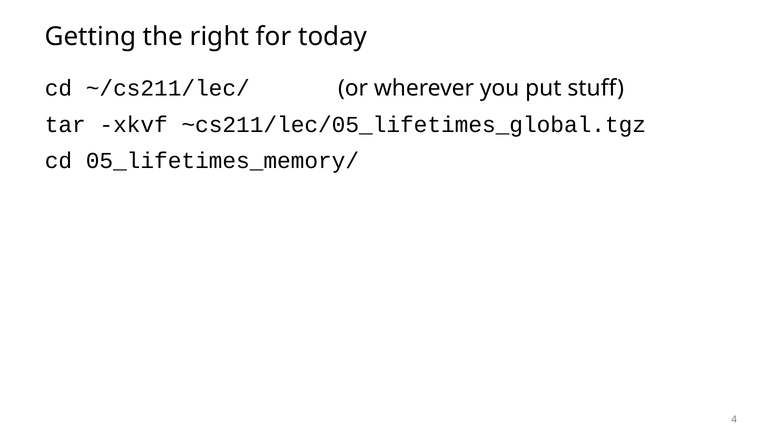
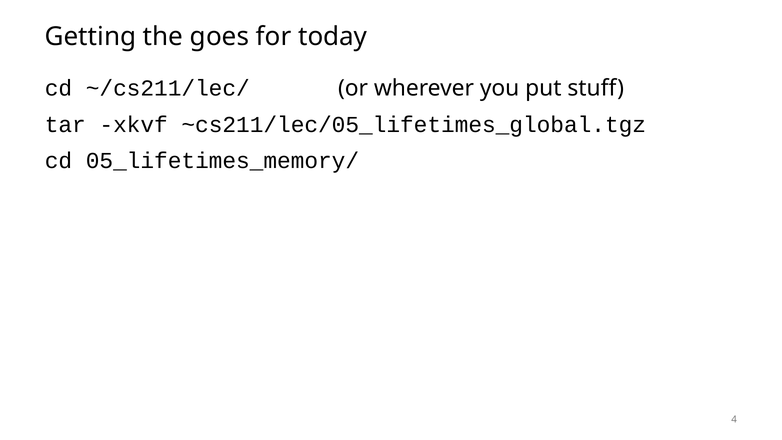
right: right -> goes (220, 36)
